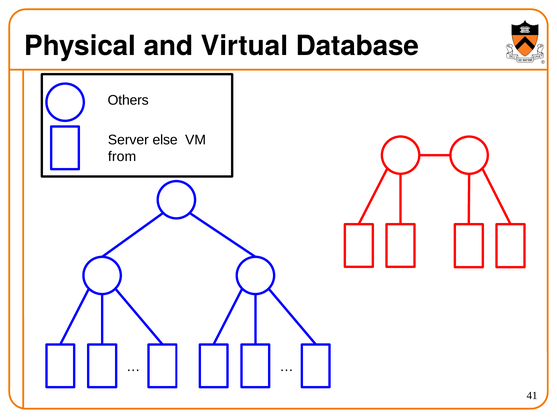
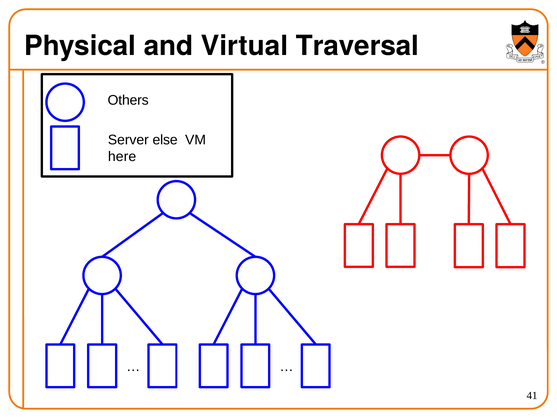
Database: Database -> Traversal (357, 46)
from: from -> here (122, 156)
